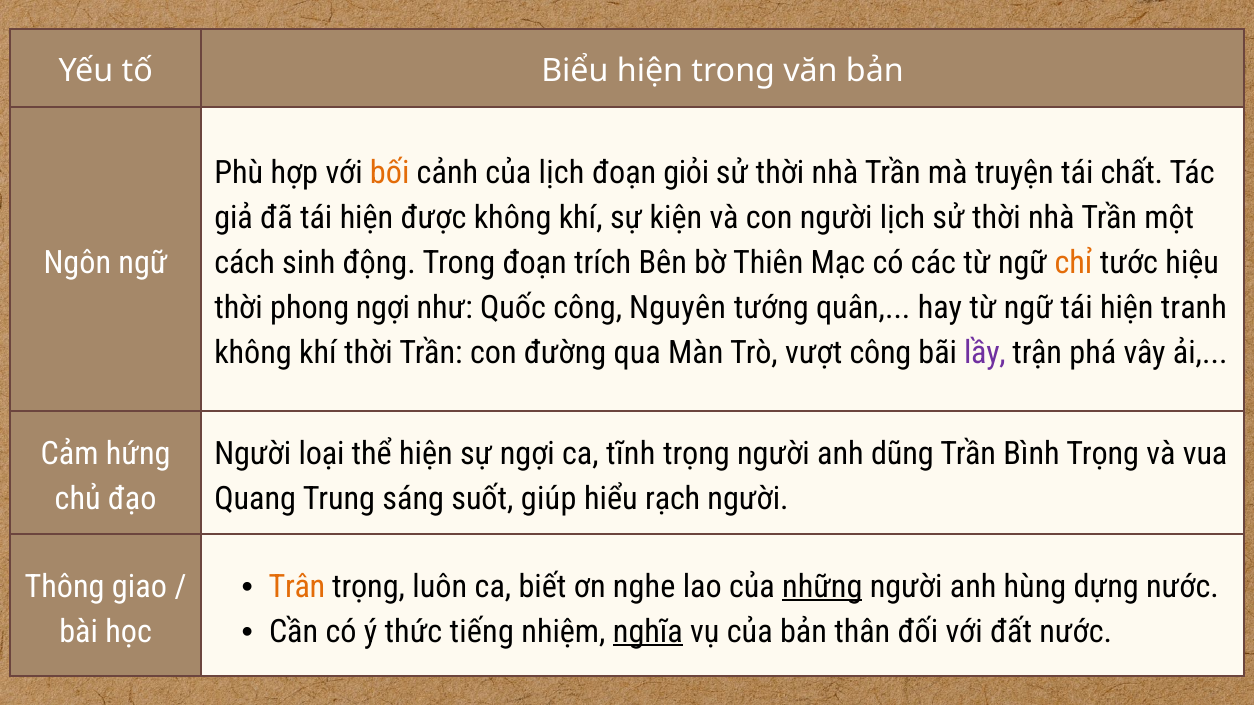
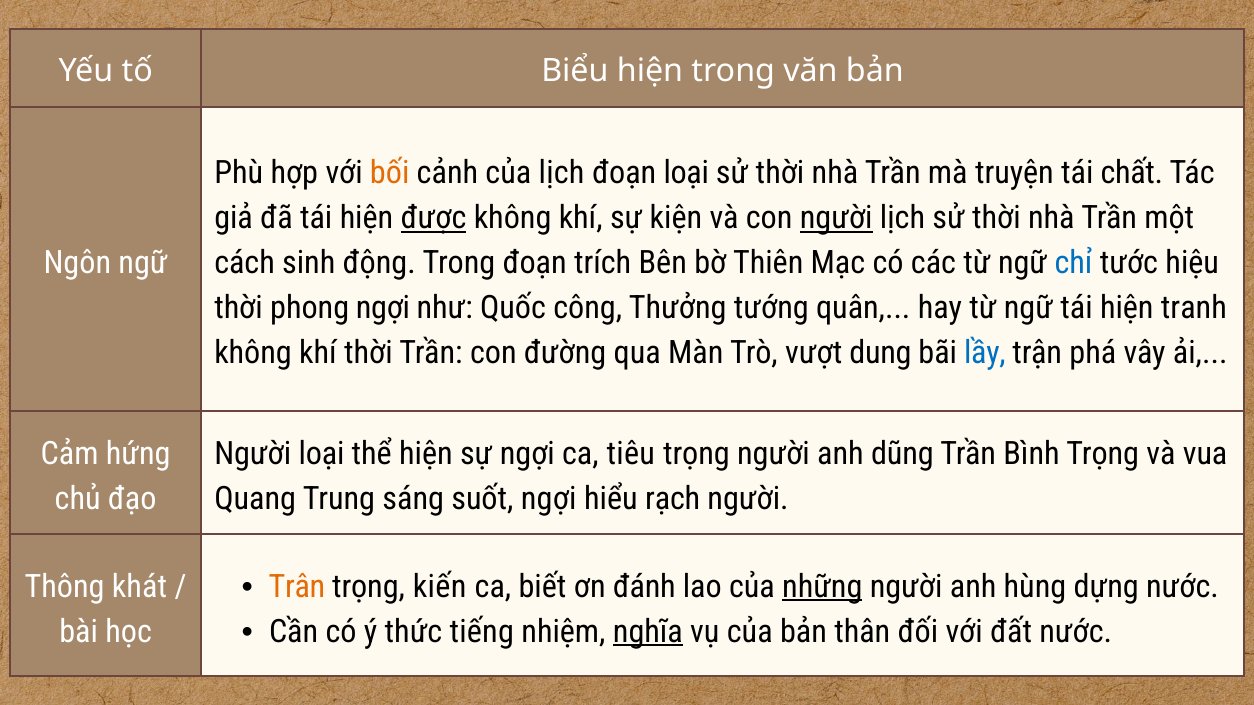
đoạn giỏi: giỏi -> loại (686, 173)
được underline: none -> present (434, 218)
người underline: none -> present (836, 218)
chỉ colour: orange -> blue (1073, 263)
Nguyên: Nguyên -> Thưởng (678, 308)
vượt công: công -> dung (880, 353)
lầy colour: purple -> blue (985, 353)
tĩnh: tĩnh -> tiêu (631, 454)
suốt giúp: giúp -> ngợi (549, 499)
luôn: luôn -> kiến (440, 587)
nghe: nghe -> đánh (644, 587)
giao: giao -> khát (140, 587)
